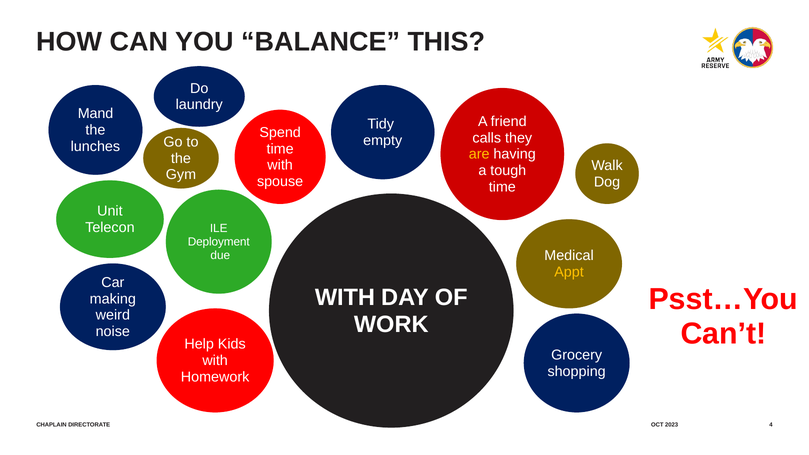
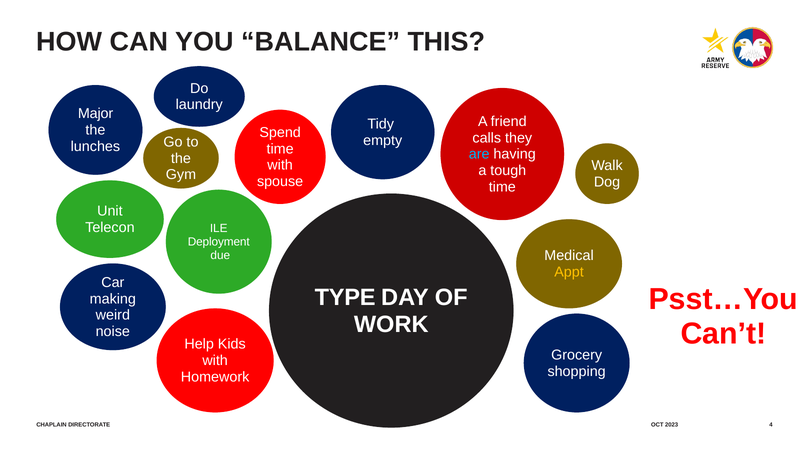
Mand: Mand -> Major (96, 114)
are colour: yellow -> light blue (479, 154)
WITH: WITH -> TYPE (345, 297)
